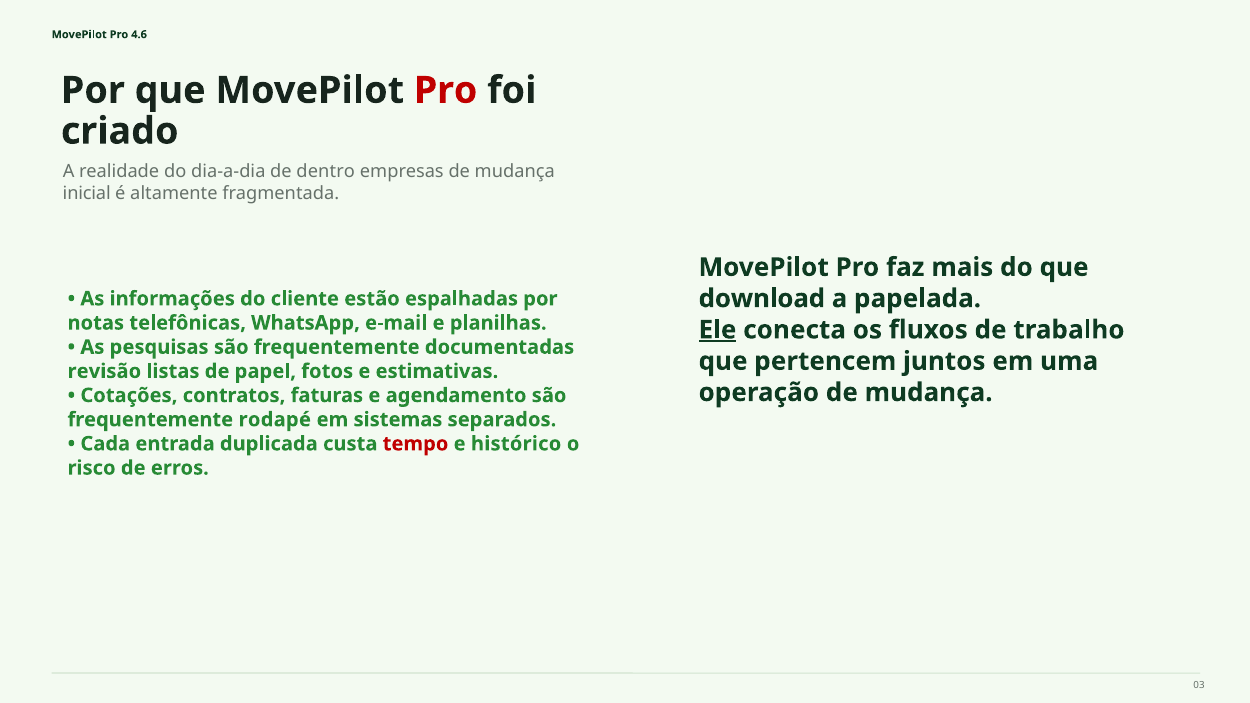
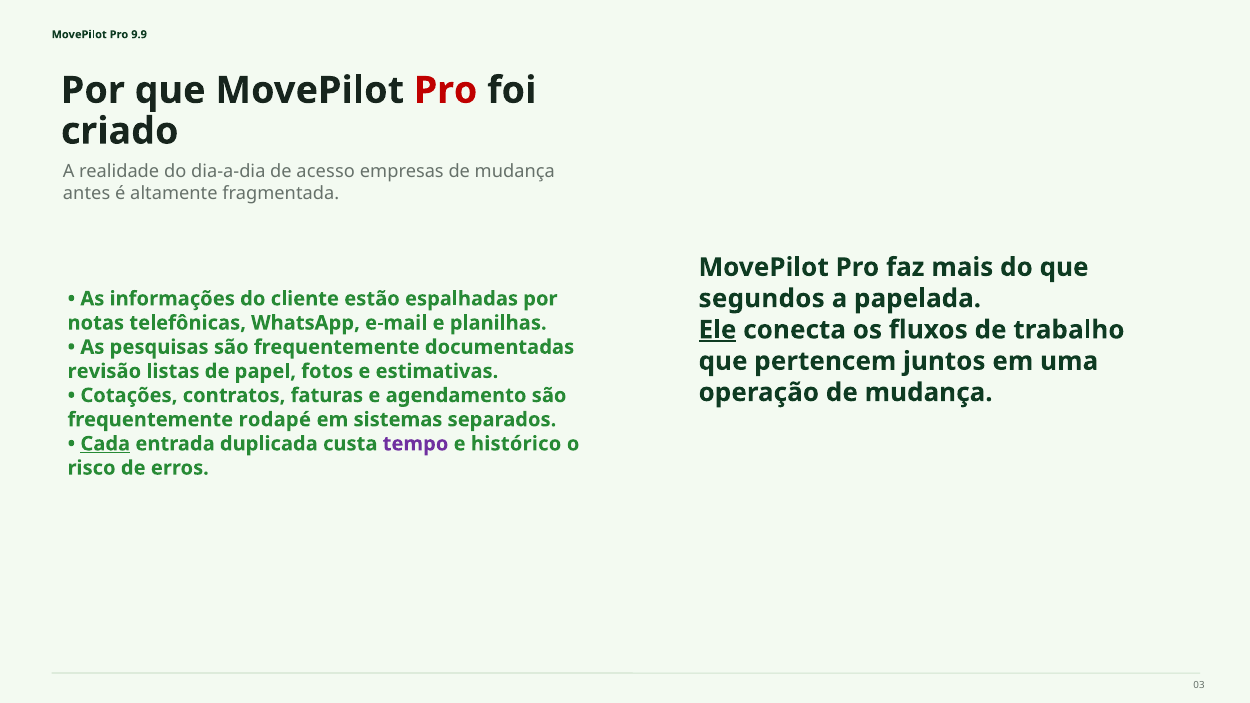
4.6: 4.6 -> 9.9 (139, 35)
dentro: dentro -> acesso (326, 171)
inicial: inicial -> antes (87, 193)
download: download -> segundos (762, 299)
Cada underline: none -> present (105, 444)
tempo colour: red -> purple (416, 444)
